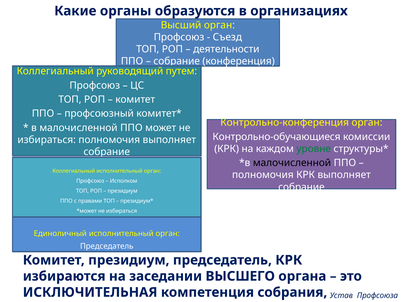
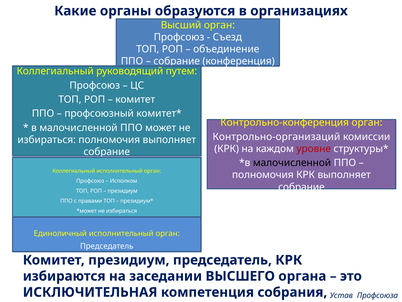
деятельности: деятельности -> объединение (226, 49)
Контрольно-обучающиеся: Контрольно-обучающиеся -> Контрольно-организаций (276, 136)
уровне colour: green -> red (314, 149)
